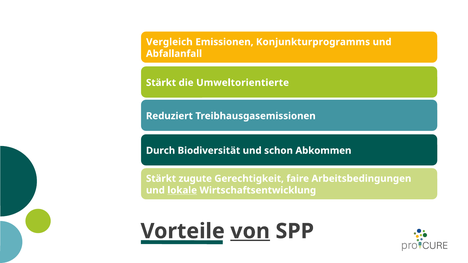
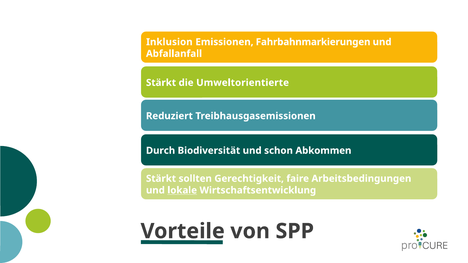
Vergleich: Vergleich -> Inklusion (169, 42)
Konjunkturprogramms: Konjunkturprogramms -> Fahrbahnmarkierungen (313, 42)
zugute: zugute -> sollten (195, 179)
von underline: present -> none (250, 231)
